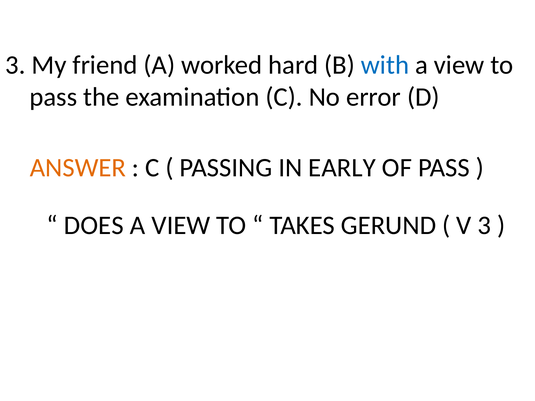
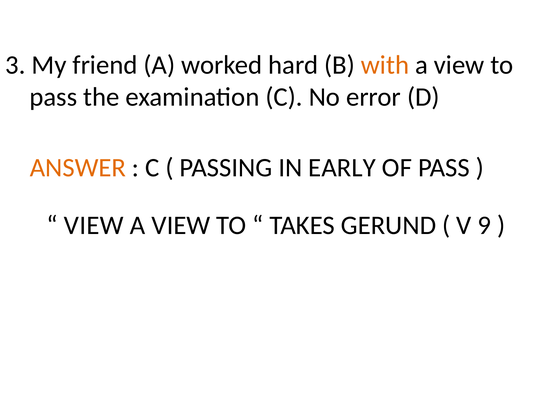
with colour: blue -> orange (385, 65)
DOES: DOES -> VIEW (94, 226)
V 3: 3 -> 9 (484, 226)
